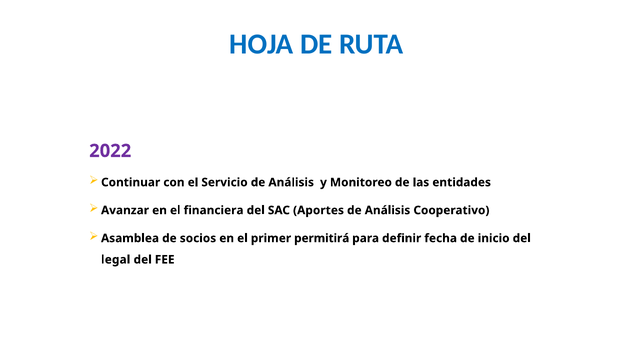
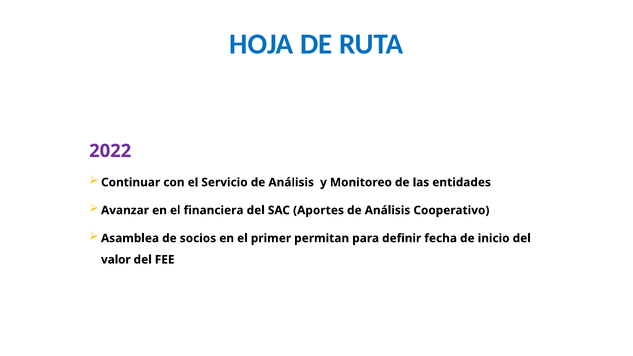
permitirá: permitirá -> permitan (322, 238)
legal: legal -> valor (116, 260)
